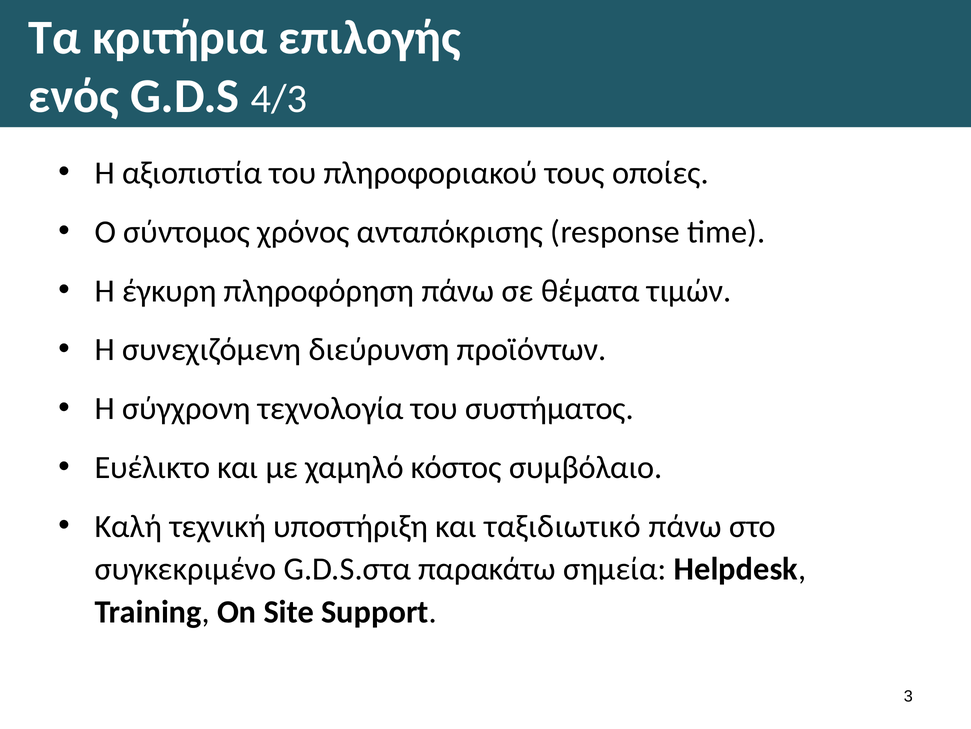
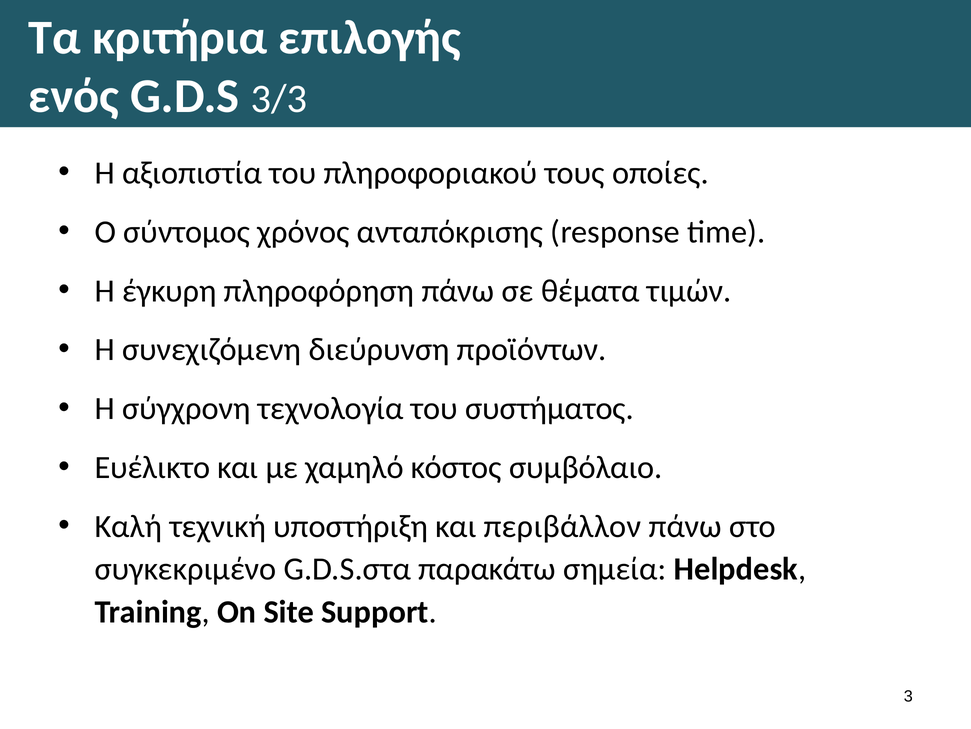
4/3: 4/3 -> 3/3 (279, 99)
ταξιδιωτικό: ταξιδιωτικό -> περιβάλλον (563, 526)
